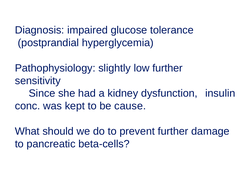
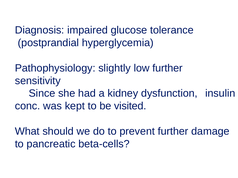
cause: cause -> visited (130, 106)
